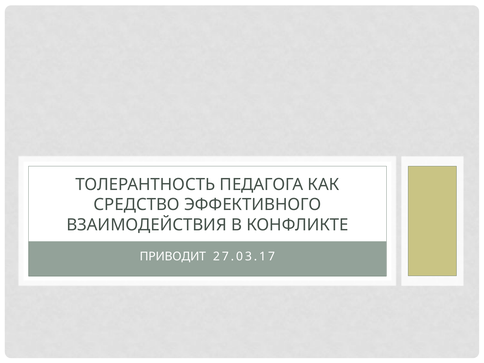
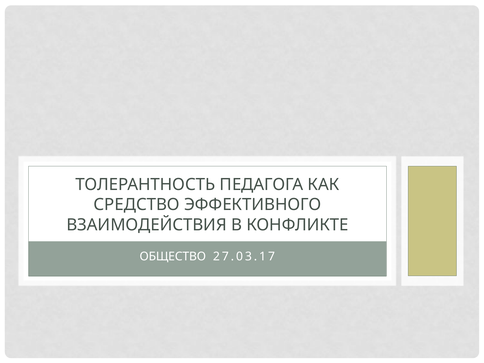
ПРИВОДИТ: ПРИВОДИТ -> ОБЩЕСТВО (173, 257)
